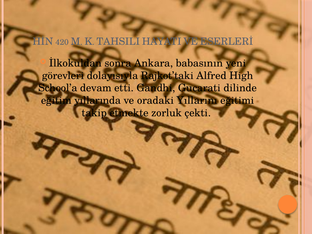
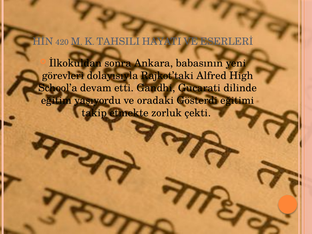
yıllarında: yıllarında -> yaşıyordu (98, 101)
Yıllarını: Yıllarını -> Gösterdi (197, 101)
